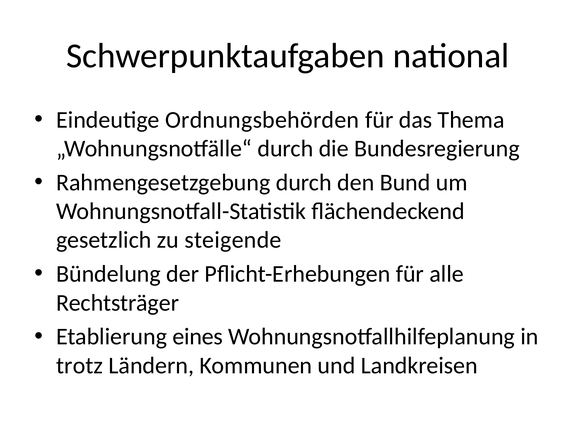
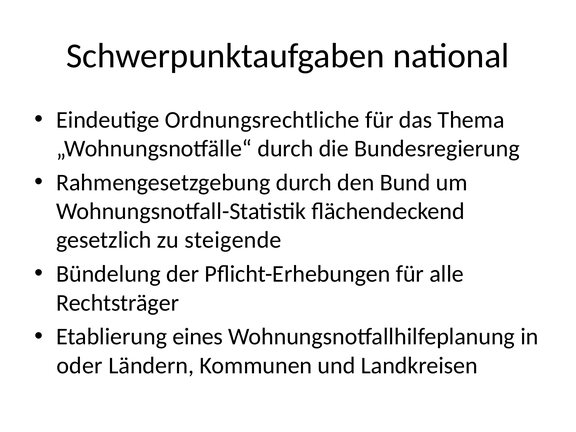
Ordnungsbehörden: Ordnungsbehörden -> Ordnungsrechtliche (262, 120)
trotz: trotz -> oder (80, 366)
